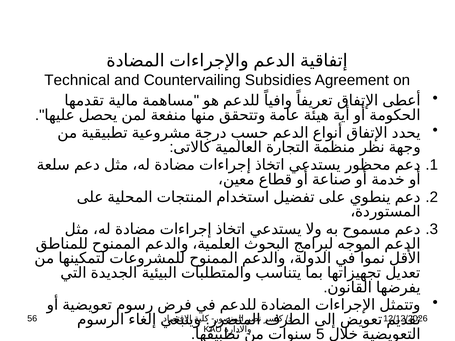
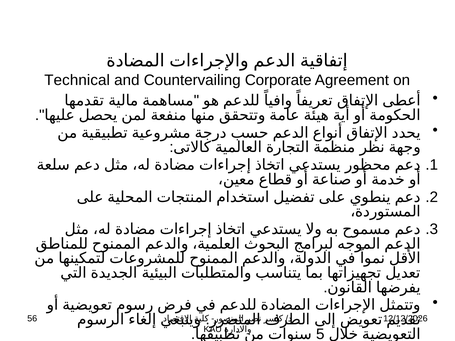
Subsidies: Subsidies -> Corporate (278, 80)
